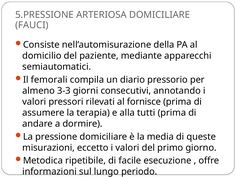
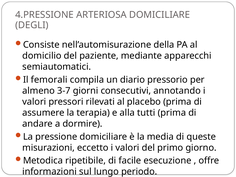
5.PRESSIONE: 5.PRESSIONE -> 4.PRESSIONE (44, 15)
FAUCI: FAUCI -> DEGLI (32, 25)
3-3: 3-3 -> 3-7 (64, 91)
fornisce: fornisce -> placebo (144, 102)
